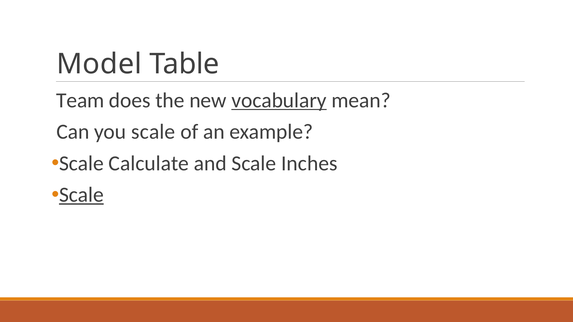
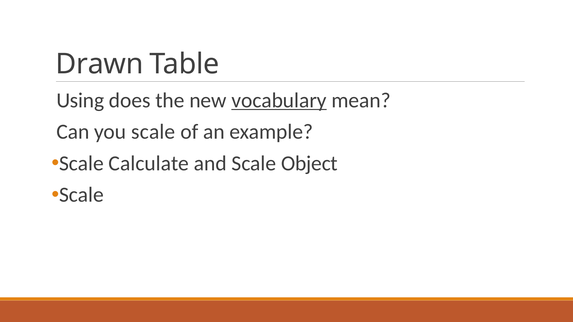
Model: Model -> Drawn (99, 64)
Team: Team -> Using (80, 100)
Inches: Inches -> Object (309, 164)
Scale underline: present -> none (81, 195)
